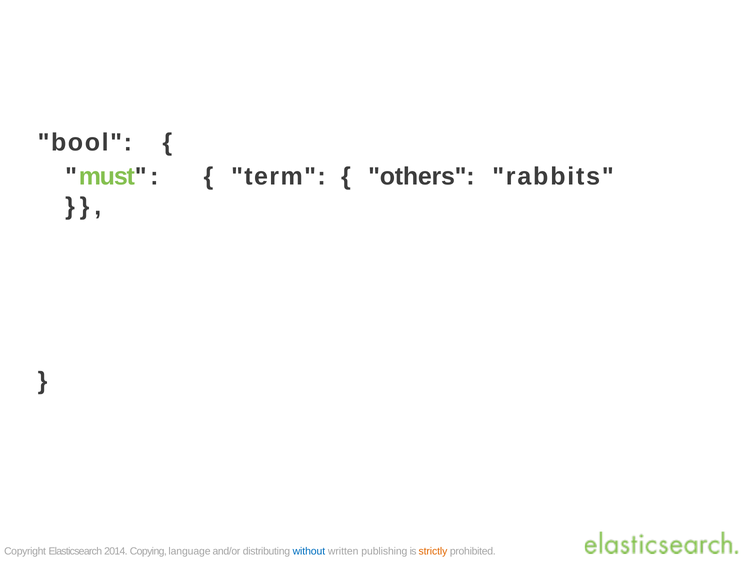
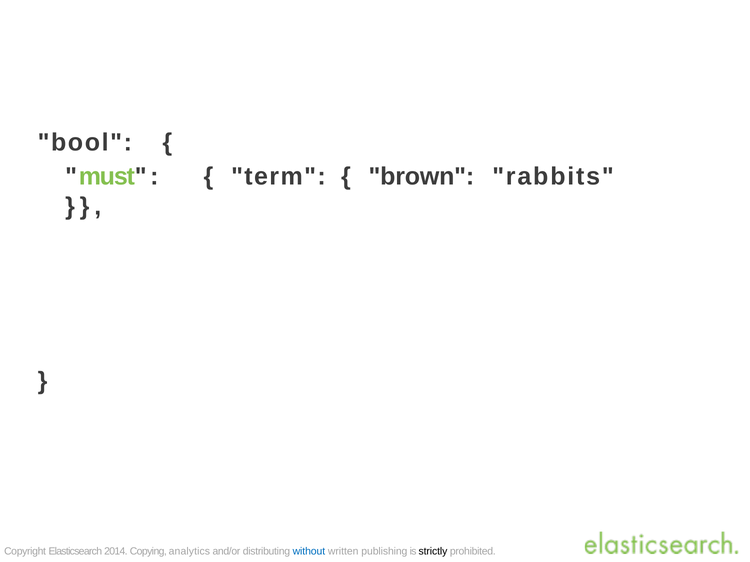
others: others -> brown (421, 177)
language: language -> analytics (189, 552)
strictly colour: orange -> black (433, 552)
